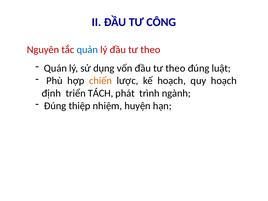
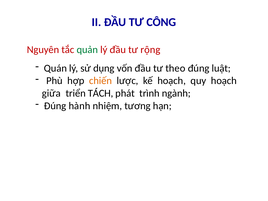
quản colour: blue -> green (87, 50)
lý đầu tư theo: theo -> rộng (150, 50)
định: định -> giữa (51, 93)
thiệp: thiệp -> hành (79, 106)
huyện: huyện -> tương (138, 106)
